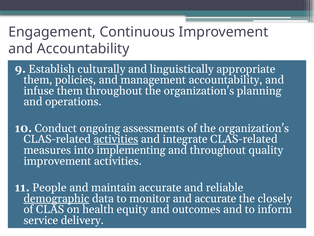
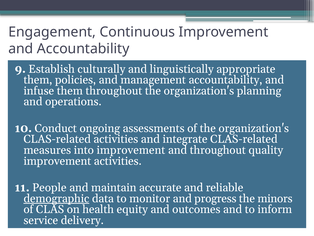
activities underline: present -> none (116, 139)
into implementing: implementing -> improvement (131, 150)
and accurate: accurate -> progress (215, 198)
closely: closely -> minors (275, 198)
